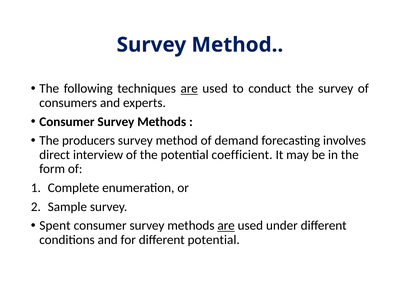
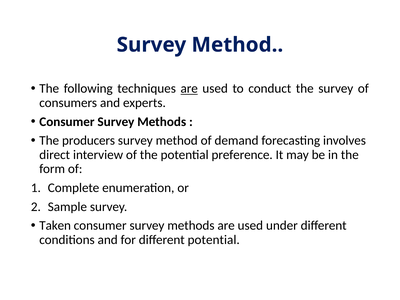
coefficient: coefficient -> preference (242, 155)
Spent: Spent -> Taken (55, 226)
are underline: present -> none (226, 226)
